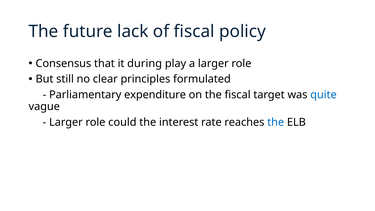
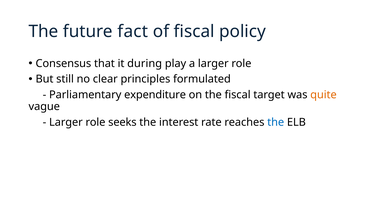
lack: lack -> fact (133, 32)
quite colour: blue -> orange (323, 95)
could: could -> seeks (122, 122)
